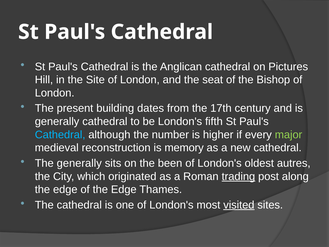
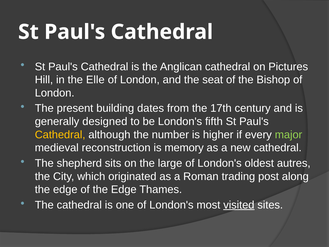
Site: Site -> Elle (95, 80)
generally cathedral: cathedral -> designed (105, 121)
Cathedral colour: light blue -> yellow (60, 135)
The generally: generally -> shepherd (79, 163)
been: been -> large (170, 163)
trading underline: present -> none (238, 176)
